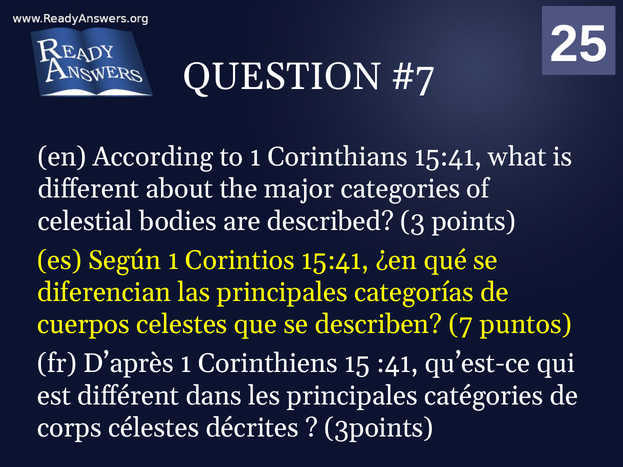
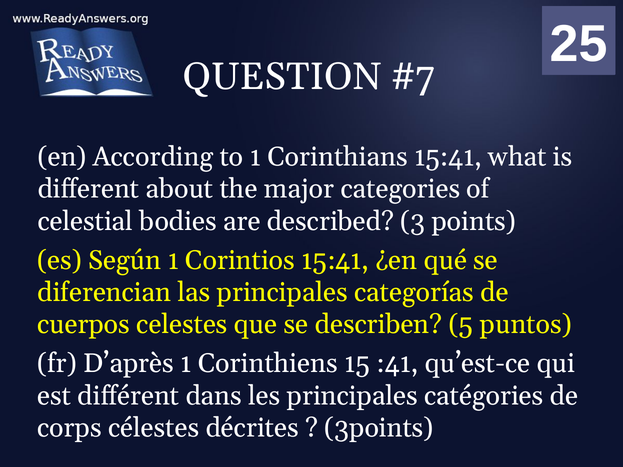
7: 7 -> 5 (461, 325)
